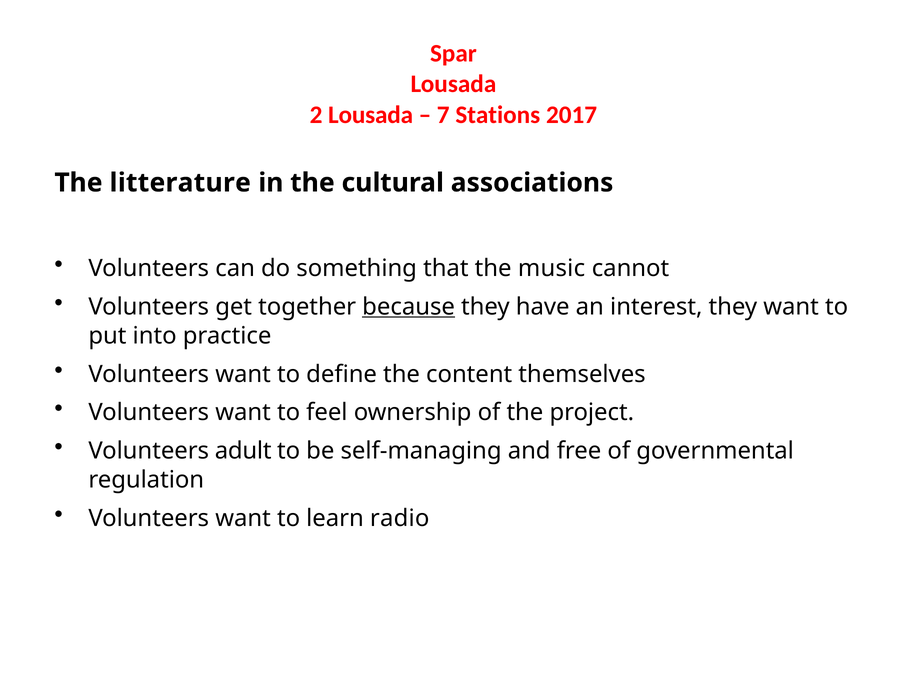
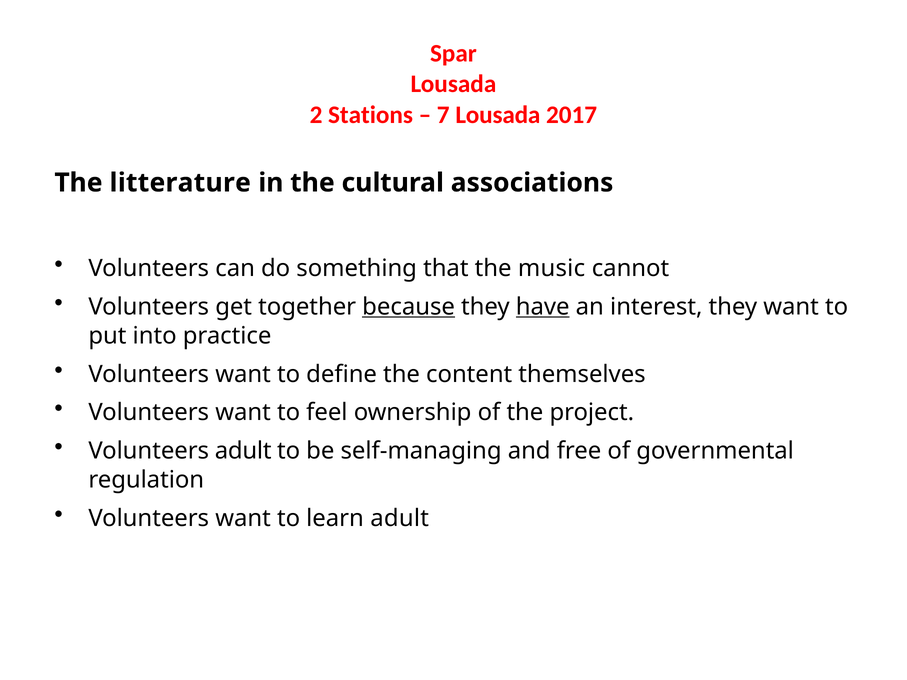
2 Lousada: Lousada -> Stations (371, 115)
7 Stations: Stations -> Lousada (498, 115)
have underline: none -> present (543, 307)
learn radio: radio -> adult (400, 518)
